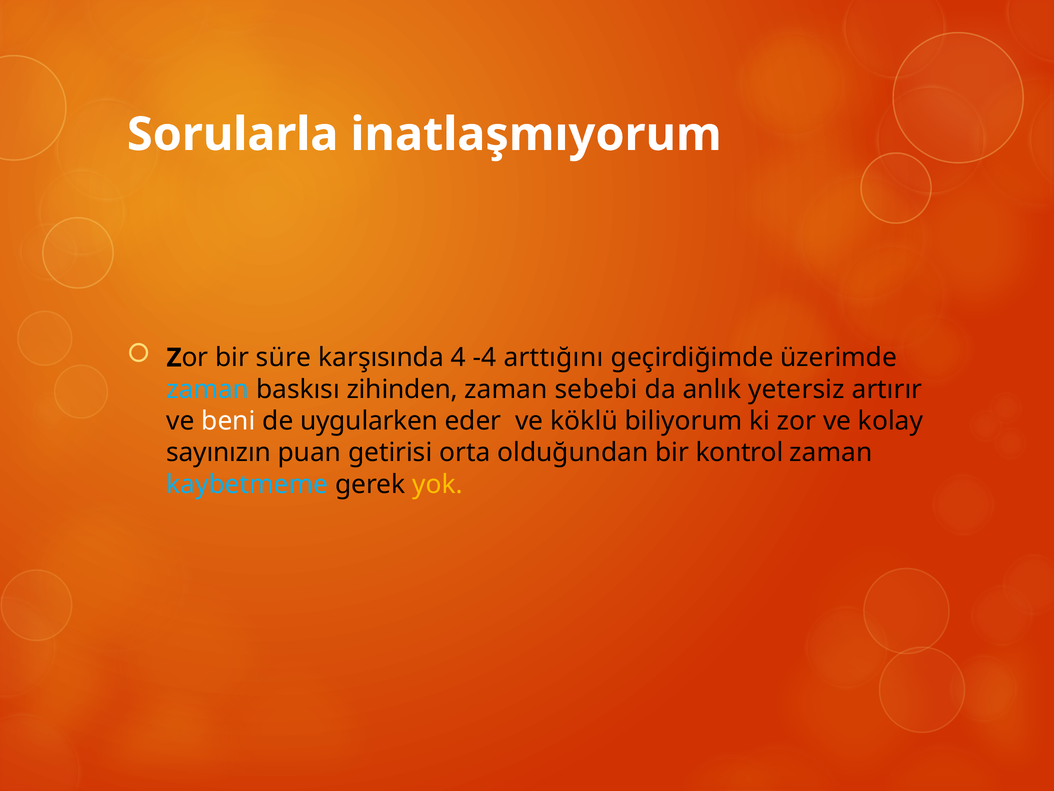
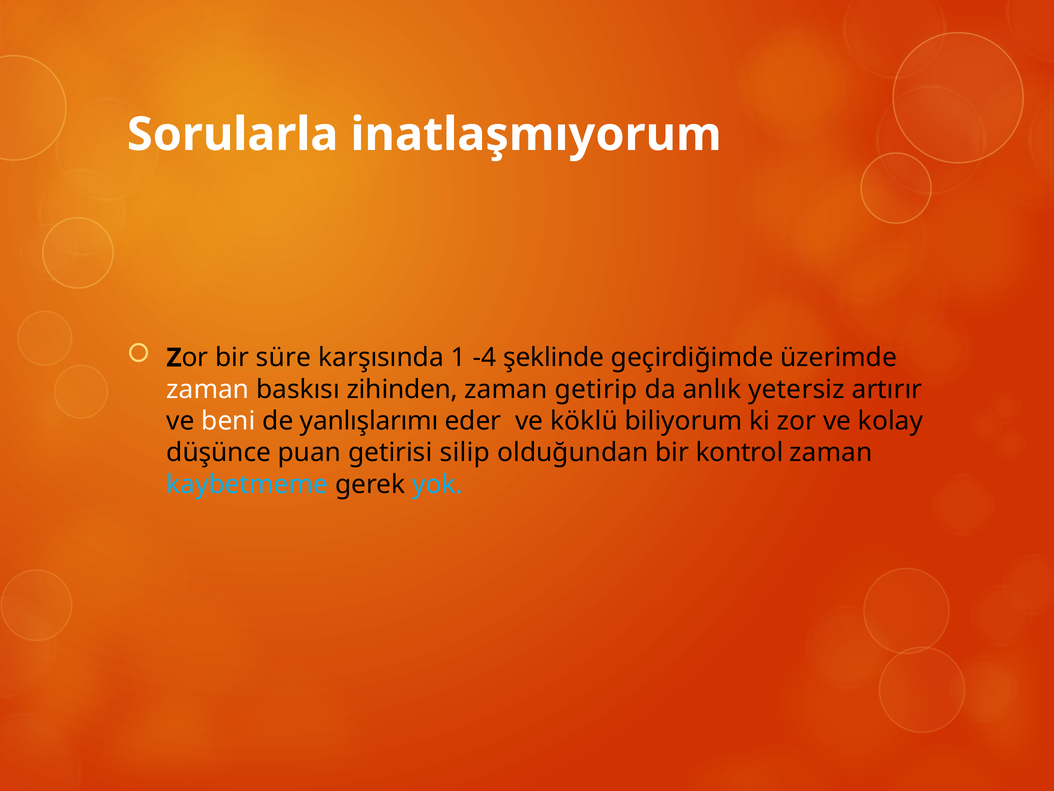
4: 4 -> 1 (458, 358)
arttığını: arttığını -> şeklinde (554, 358)
zaman colour: light blue -> white (208, 389)
sebebi: sebebi -> getirip (596, 389)
uygularken: uygularken -> yanlışlarımı (369, 421)
sayınızın: sayınızın -> düşünce (219, 452)
orta: orta -> silip (465, 452)
yok colour: yellow -> light blue (437, 484)
